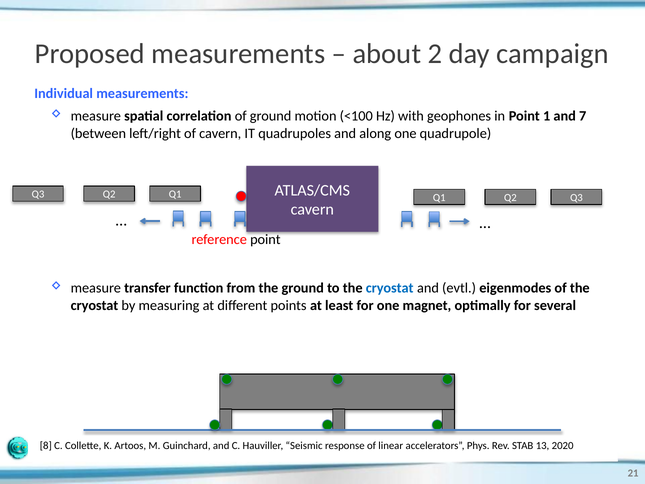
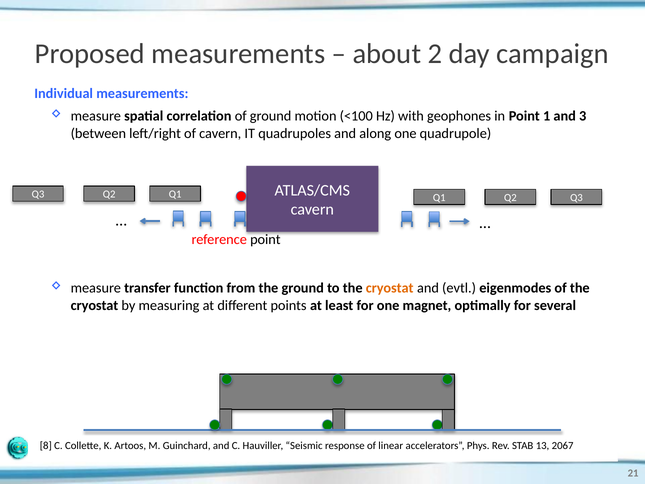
7: 7 -> 3 (583, 116)
cryostat colour: blue -> orange (390, 288)
2020: 2020 -> 2067 (563, 445)
